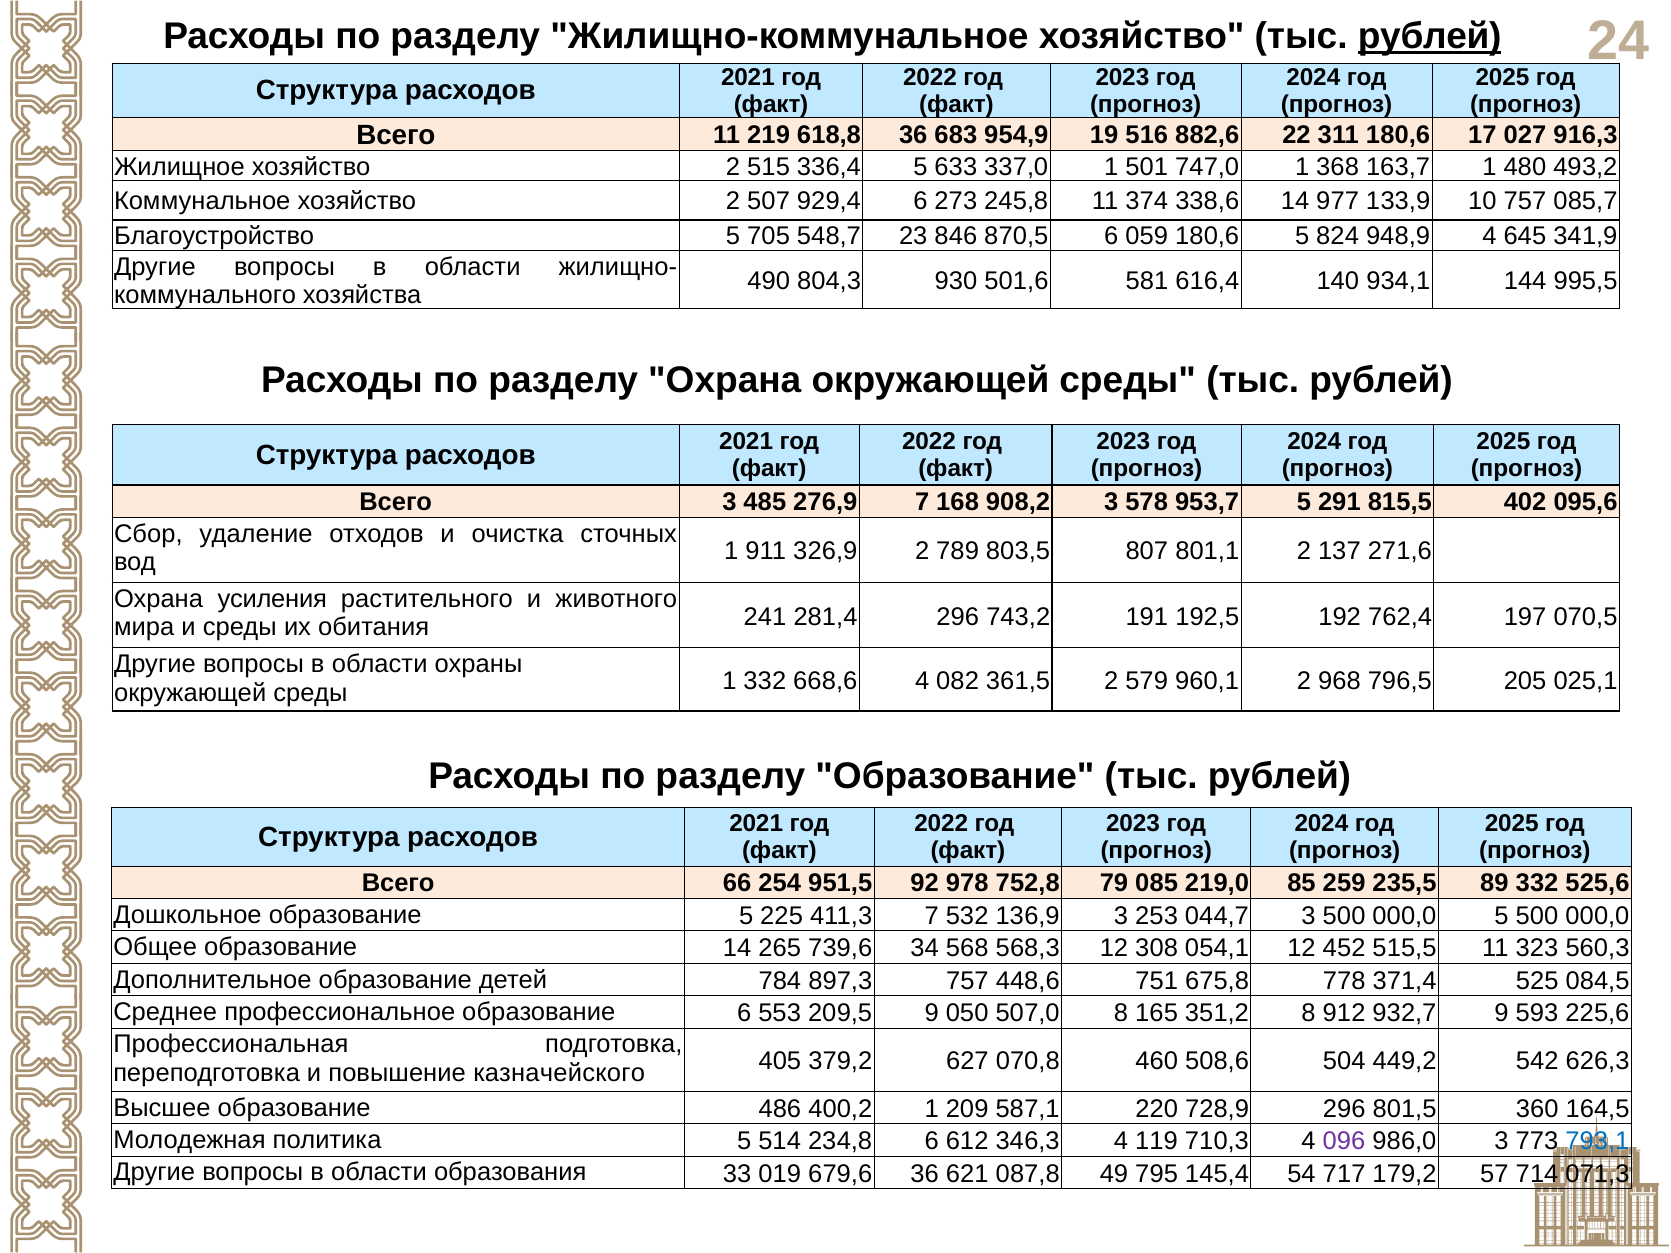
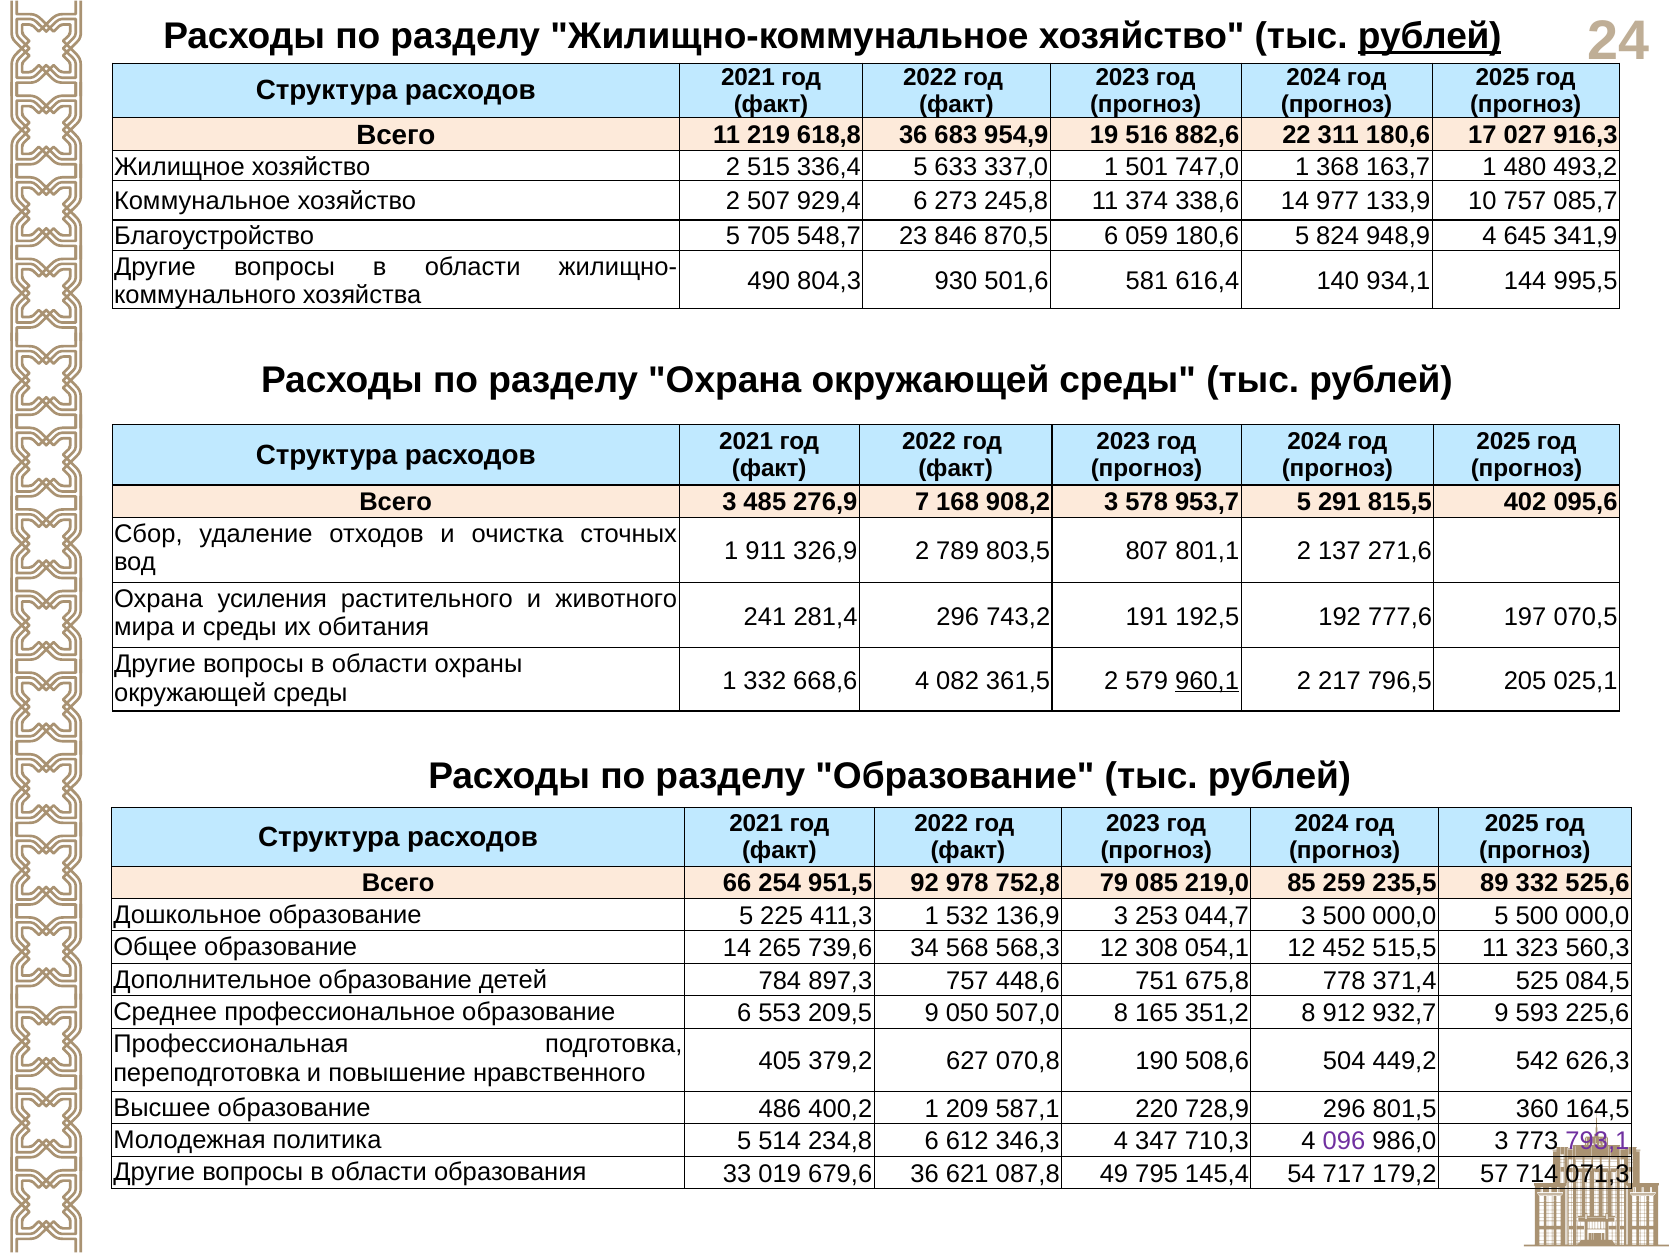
762,4: 762,4 -> 777,6 (1400, 617)
960,1 underline: none -> present (1207, 681)
968: 968 -> 217 (1339, 681)
411,3 7: 7 -> 1 (932, 916)
казначейского: казначейского -> нравственного (559, 1073)
460: 460 -> 190 (1157, 1061)
119: 119 -> 347 (1157, 1141)
793,1 colour: blue -> purple (1597, 1141)
